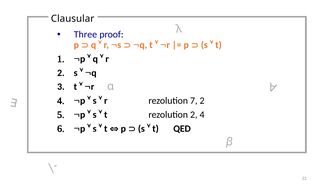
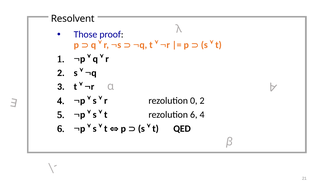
Clausular: Clausular -> Resolvent (73, 19)
Three: Three -> Those (85, 34)
7: 7 -> 0 (194, 101)
rezolution 2: 2 -> 6 (194, 115)
